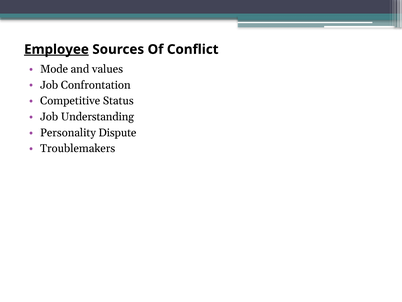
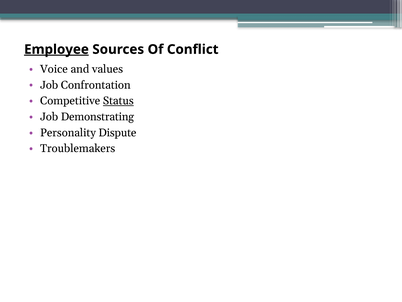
Mode: Mode -> Voice (54, 69)
Status underline: none -> present (118, 101)
Understanding: Understanding -> Demonstrating (97, 117)
